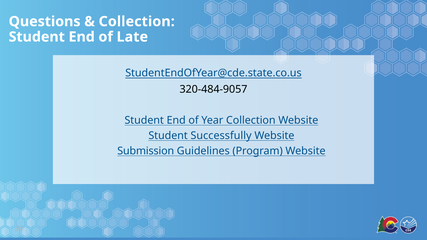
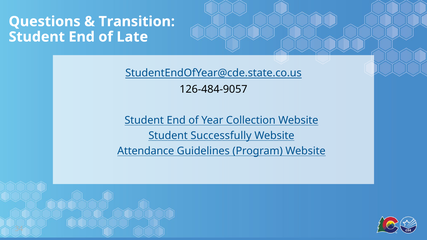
Collection: Collection -> Transition (137, 22)
320-484-9057: 320-484-9057 -> 126-484-9057 (213, 89)
Submission: Submission -> Attendance (146, 151)
